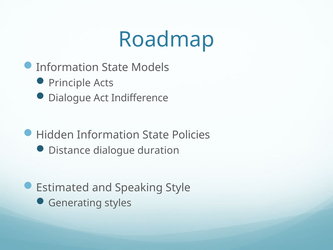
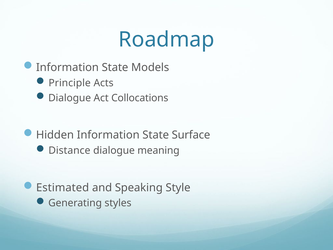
Indifference: Indifference -> Collocations (140, 98)
Policies: Policies -> Surface (191, 135)
duration: duration -> meaning (158, 150)
